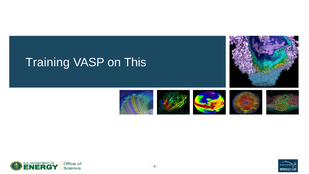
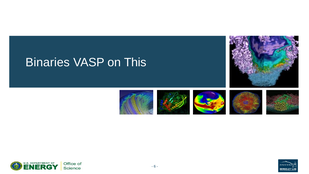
Training: Training -> Binaries (48, 62)
